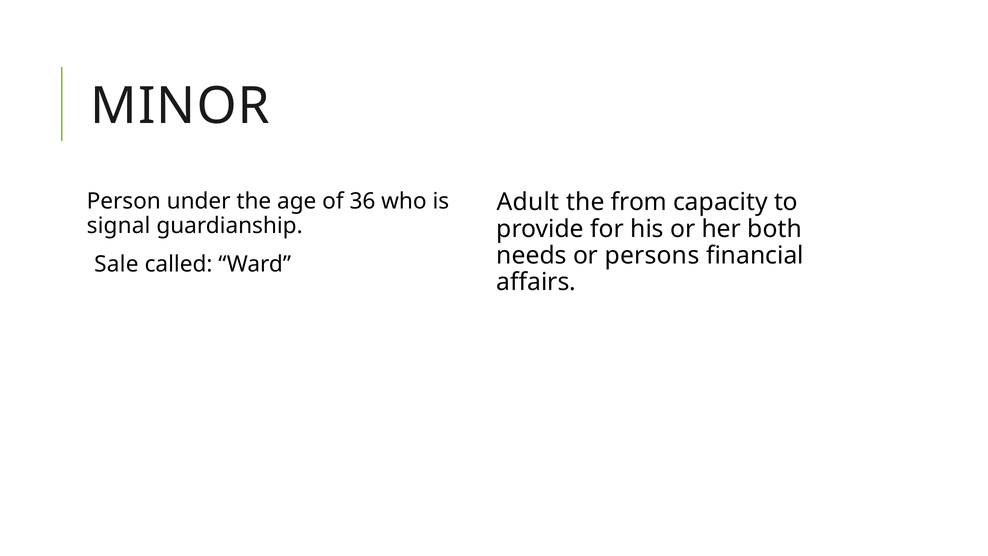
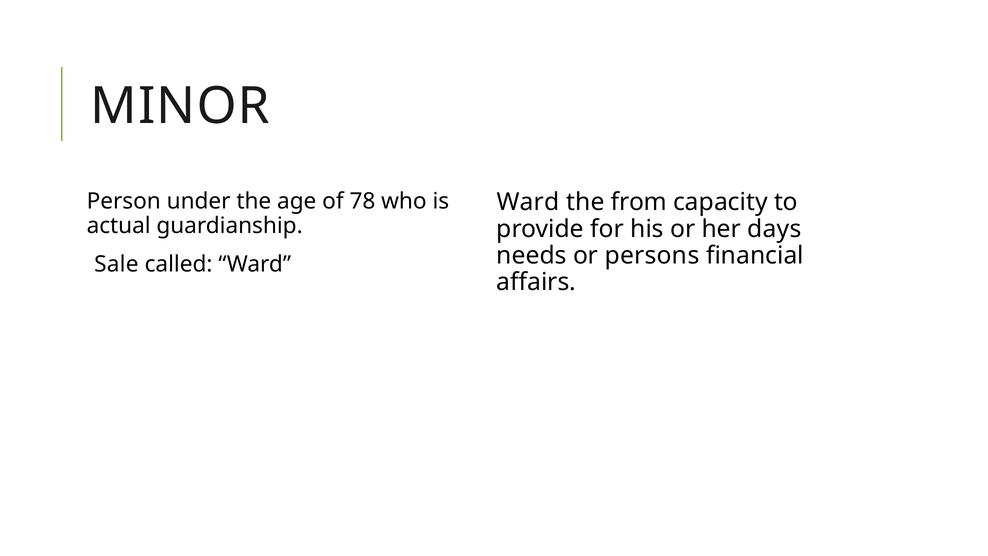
36: 36 -> 78 (362, 201)
Adult: Adult -> Ward (528, 202)
signal: signal -> actual (119, 225)
both: both -> days (775, 229)
